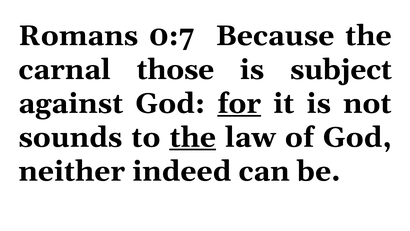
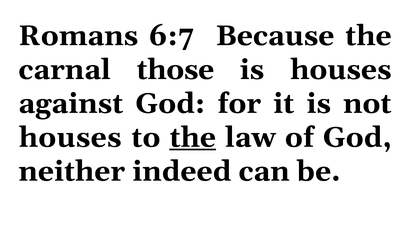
0:7: 0:7 -> 6:7 (171, 36)
is subject: subject -> houses (341, 70)
for underline: present -> none (239, 103)
sounds: sounds -> houses (70, 137)
